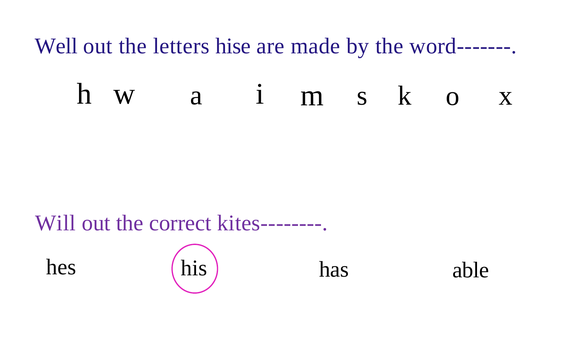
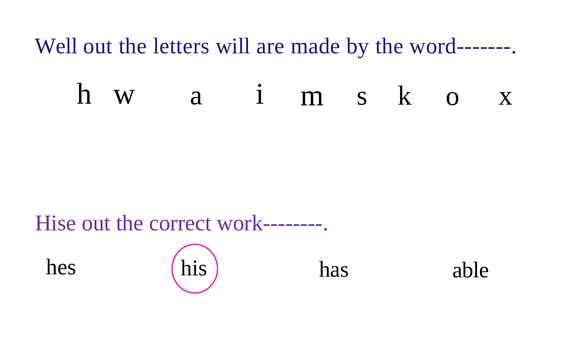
hise: hise -> will (233, 46)
Will: Will -> Hise (56, 223)
kites--------: kites-------- -> work-------- (273, 223)
